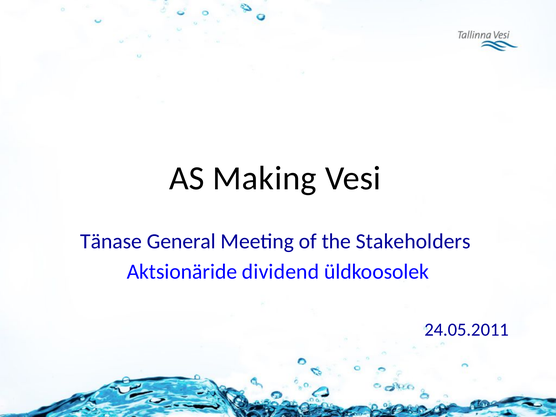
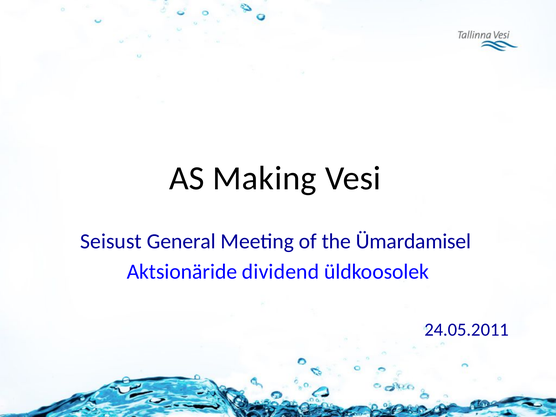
Tänase: Tänase -> Seisust (111, 241)
Stakeholders: Stakeholders -> Ümardamisel (413, 241)
